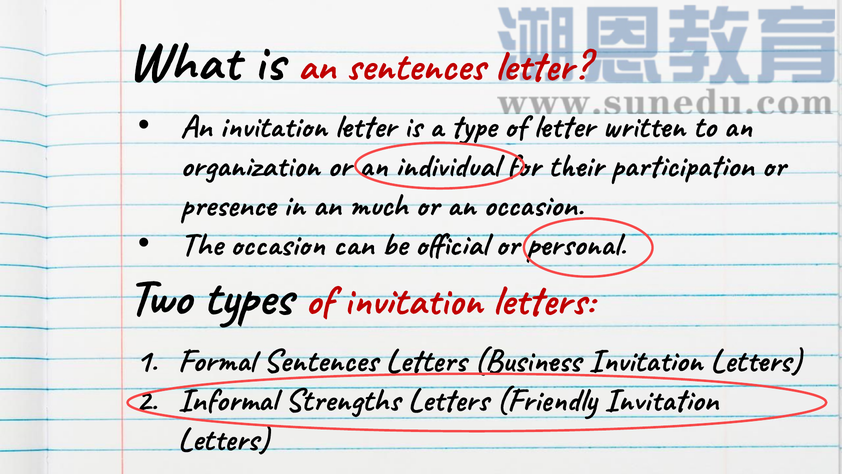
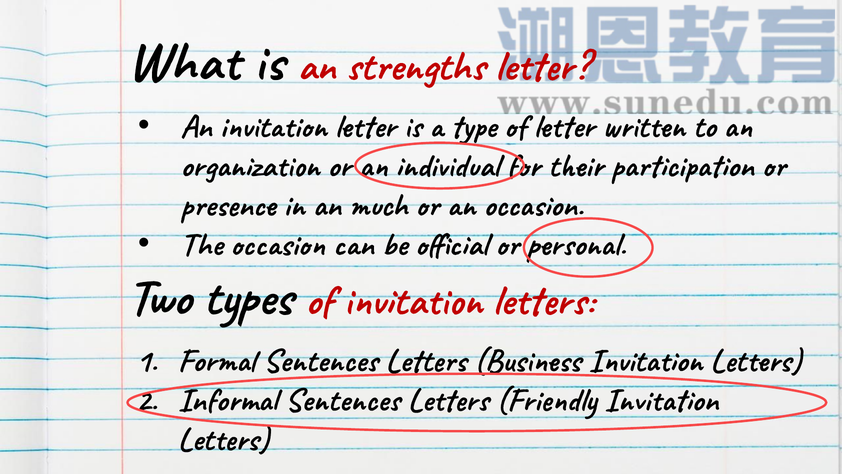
an sentences: sentences -> strengths (415, 66)
Informal Strengths: Strengths -> Sentences (342, 400)
